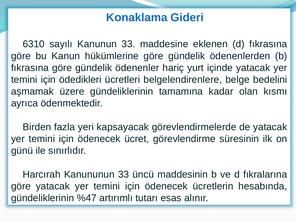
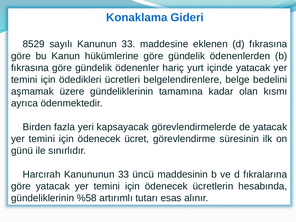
6310: 6310 -> 8529 (34, 44)
%47: %47 -> %58 (87, 198)
